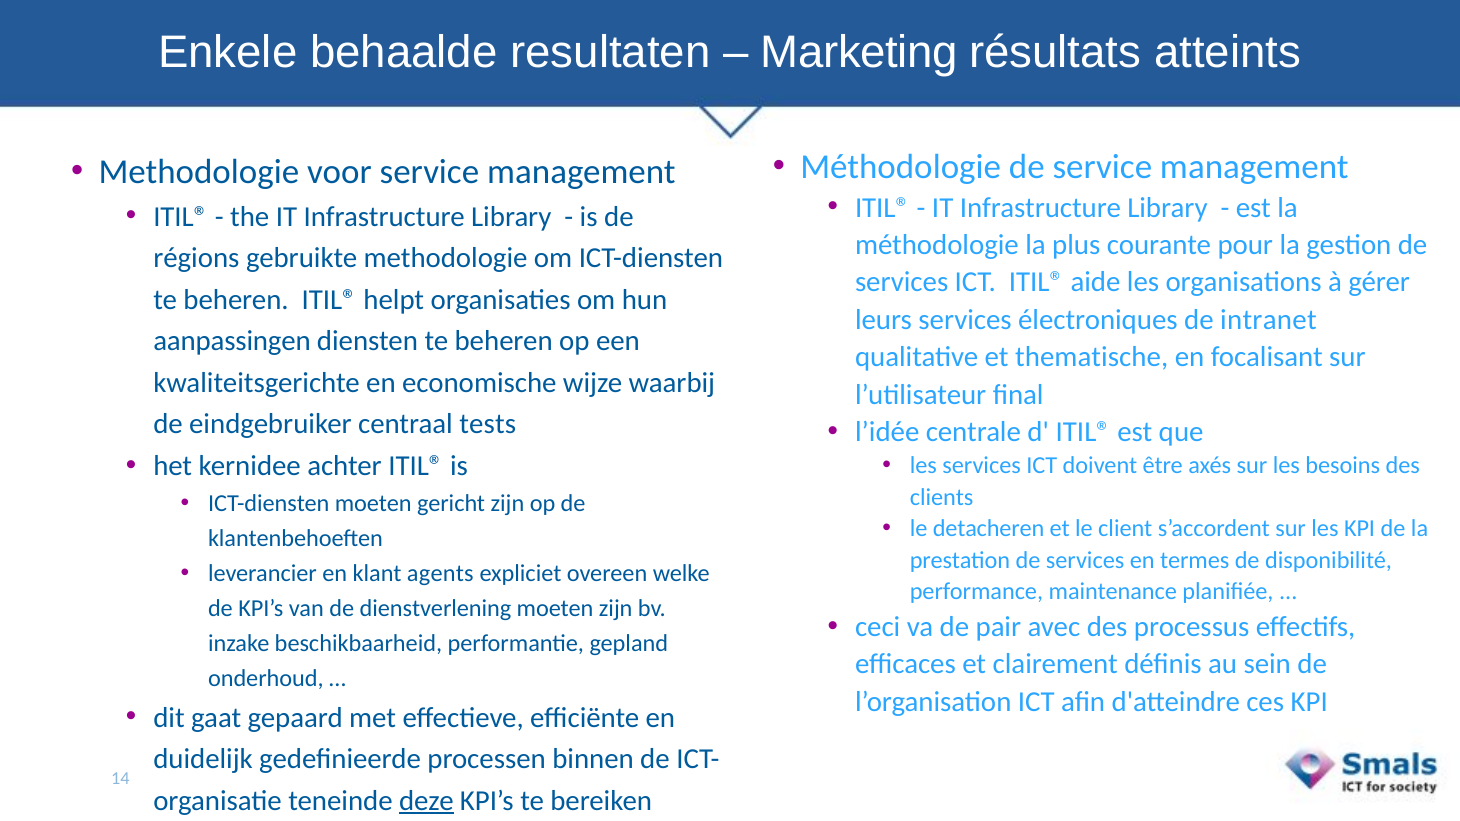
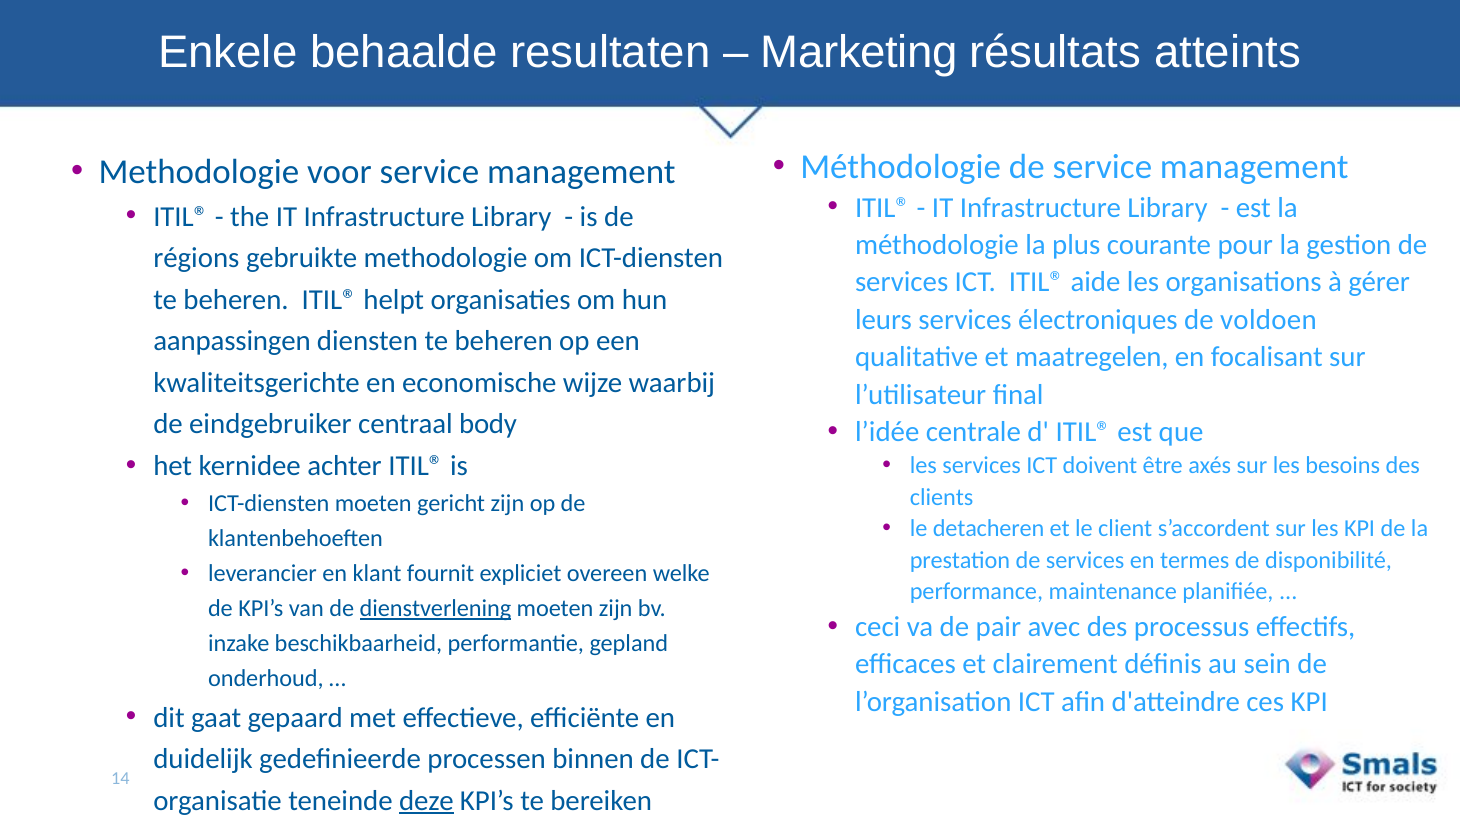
intranet: intranet -> voldoen (1268, 320)
thematische: thematische -> maatregelen (1092, 357)
tests: tests -> body (488, 425)
agents: agents -> fournit (441, 574)
dienstverlening underline: none -> present (435, 609)
